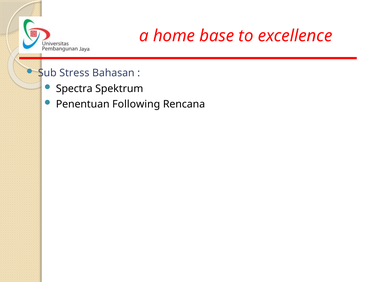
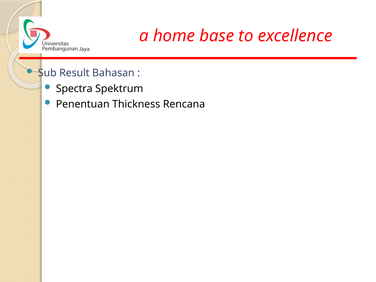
Stress: Stress -> Result (74, 73)
Following: Following -> Thickness (136, 104)
